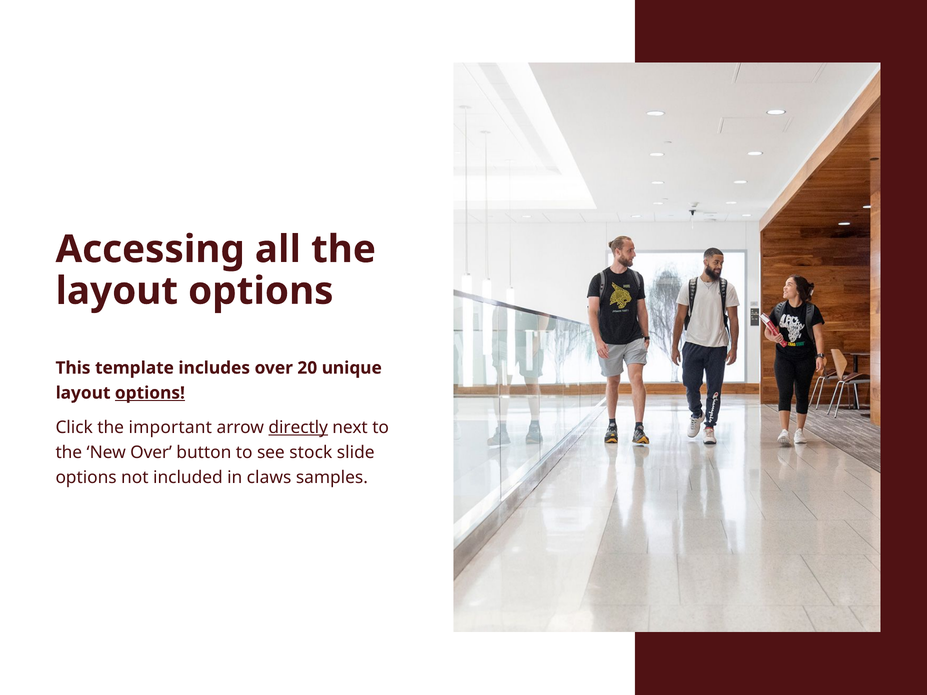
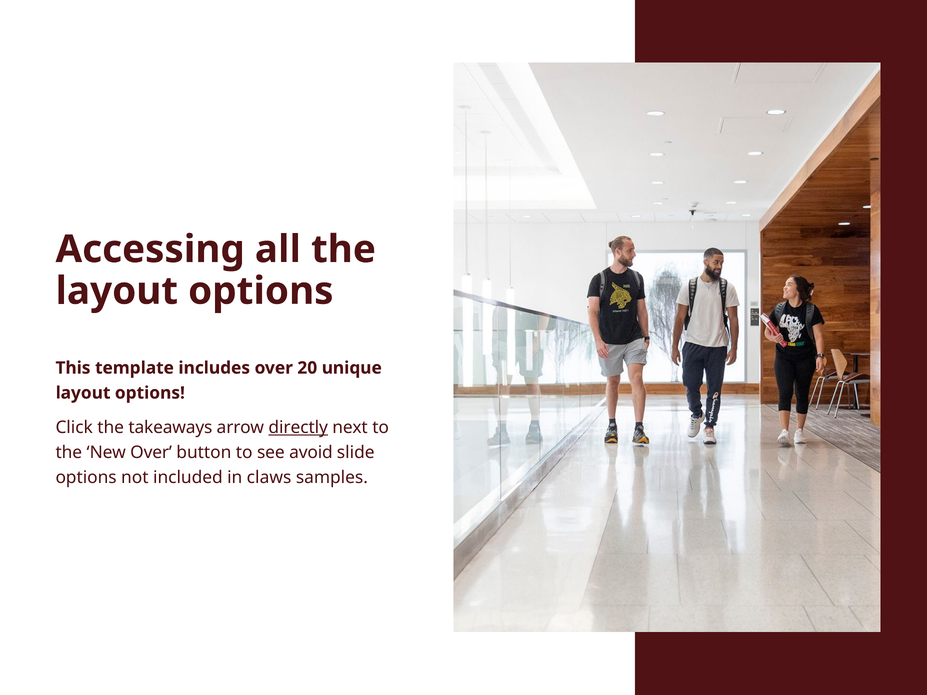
options underline: present -> none (150, 393)
important: important -> takeaways (170, 428)
stock: stock -> avoid (311, 453)
